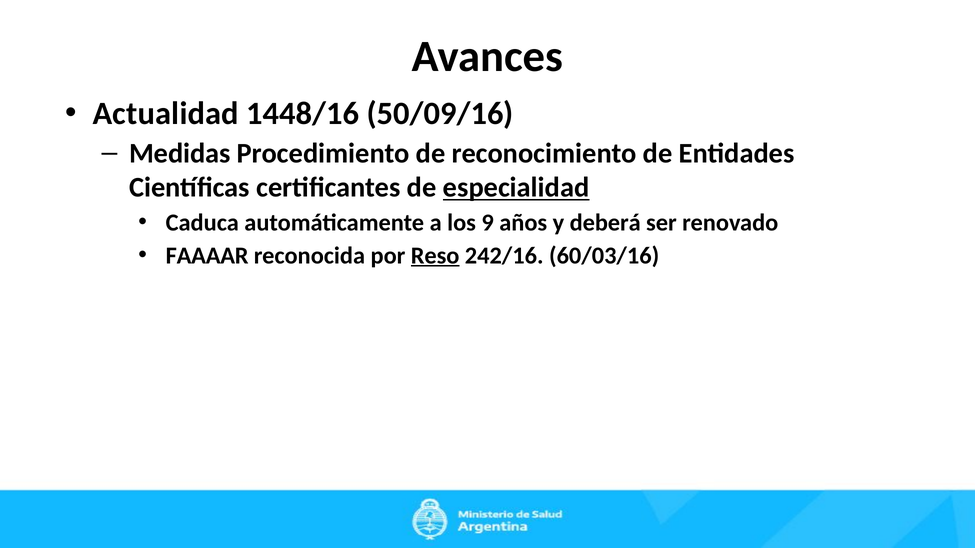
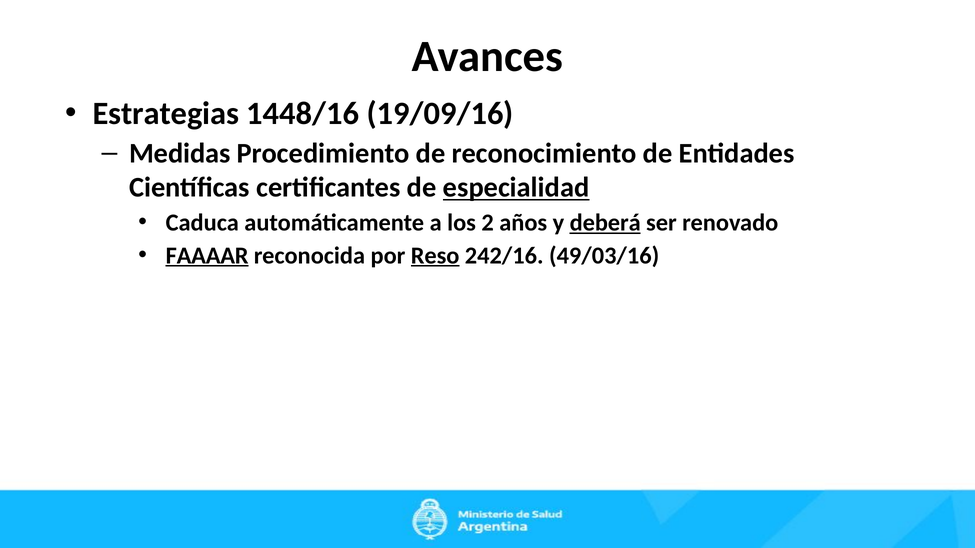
Actualidad: Actualidad -> Estrategias (166, 114)
50/09/16: 50/09/16 -> 19/09/16 (440, 114)
9: 9 -> 2 (488, 223)
deberá underline: none -> present (605, 223)
FAAAAR underline: none -> present (207, 256)
60/03/16: 60/03/16 -> 49/03/16 (604, 256)
